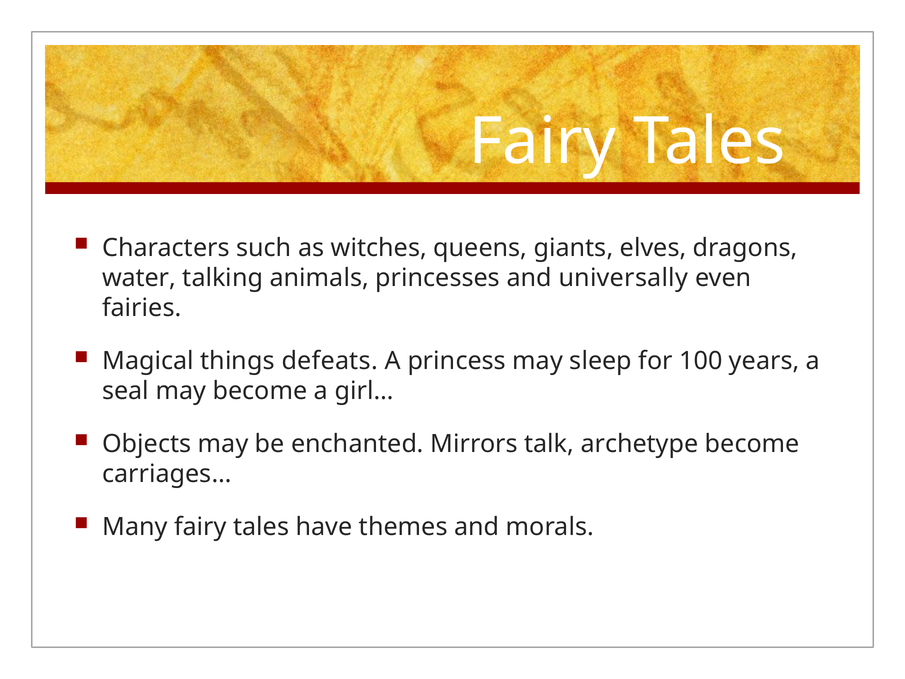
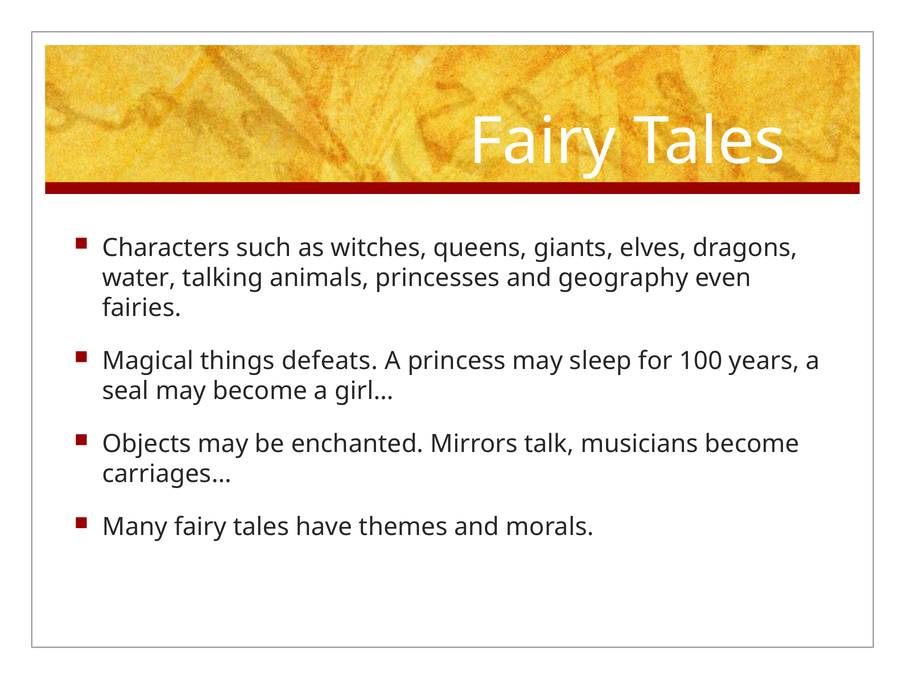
universally: universally -> geography (623, 278)
archetype: archetype -> musicians (639, 444)
